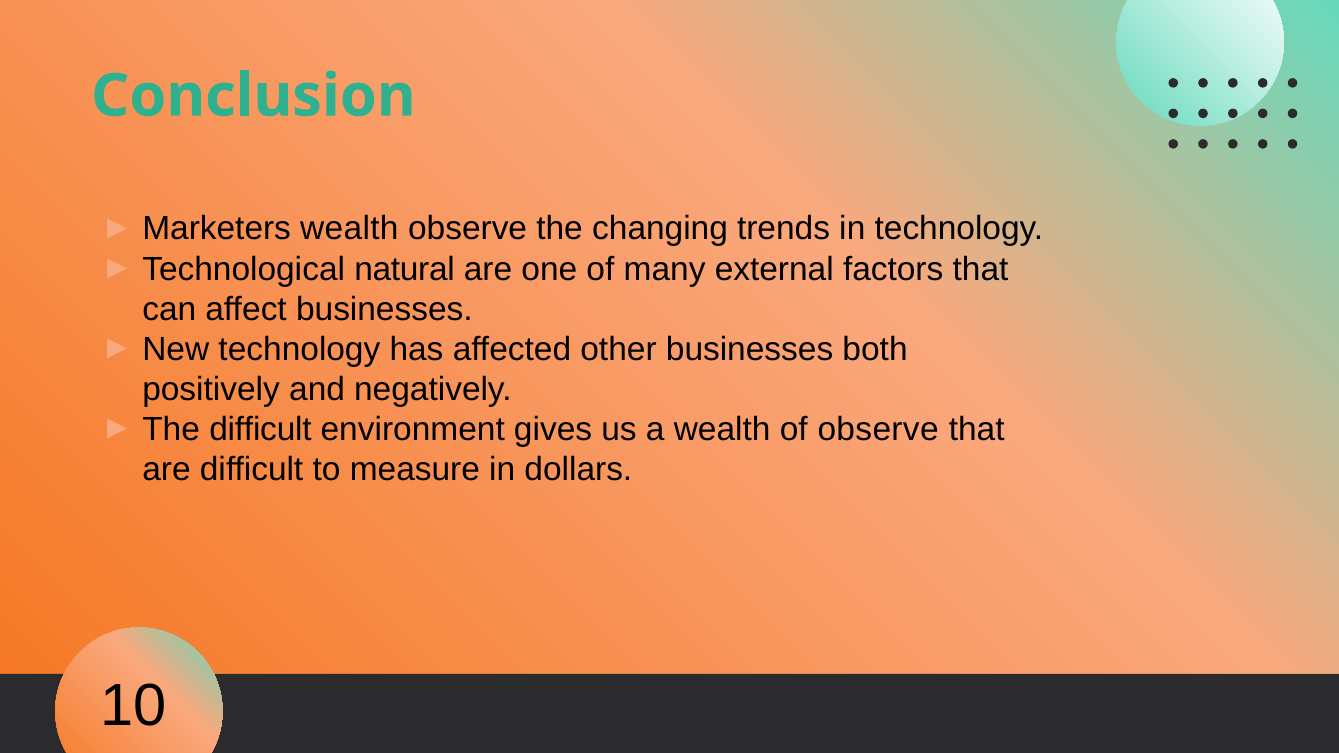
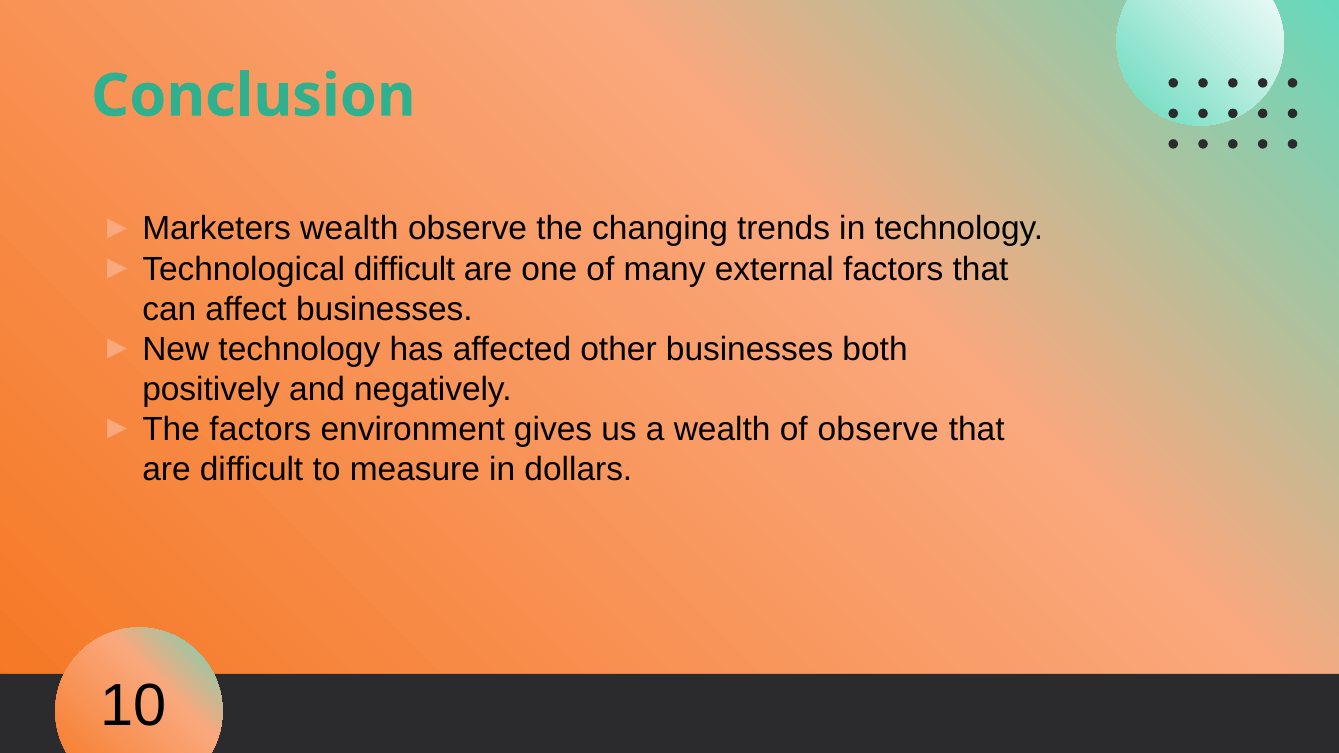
Technological natural: natural -> difficult (405, 269)
The difficult: difficult -> factors (260, 430)
